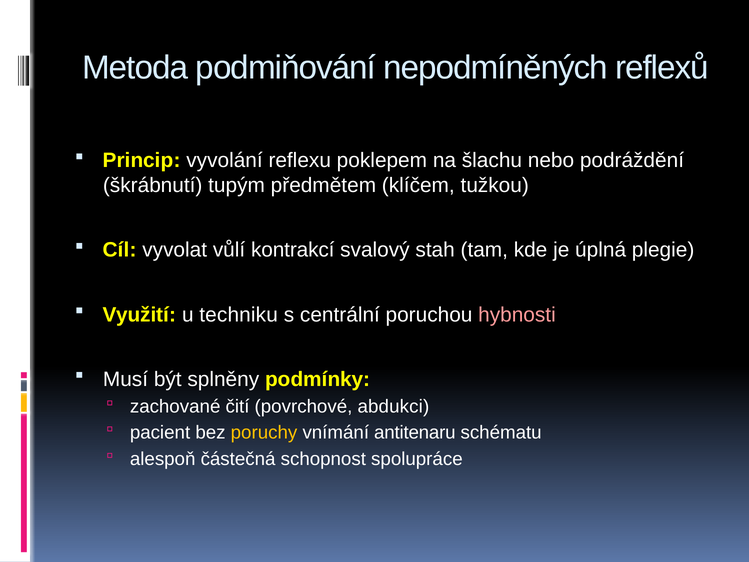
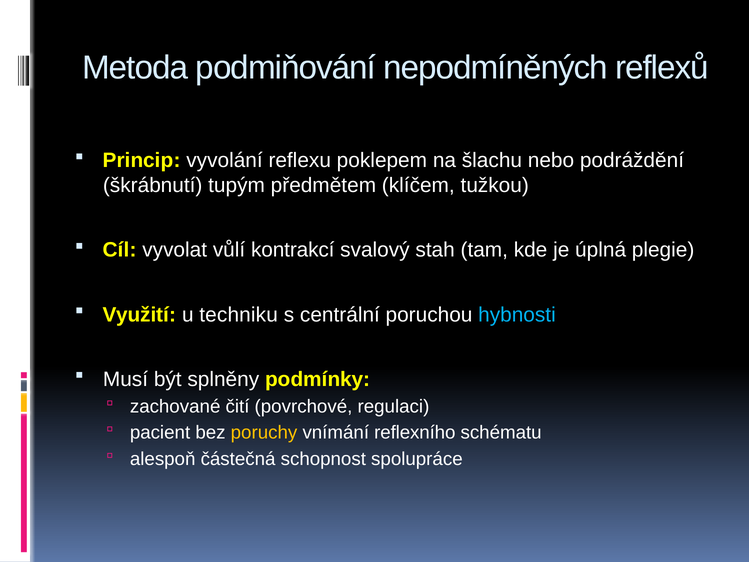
hybnosti colour: pink -> light blue (517, 314)
abdukci: abdukci -> regulaci (393, 406)
antitenaru: antitenaru -> reflexního (415, 433)
